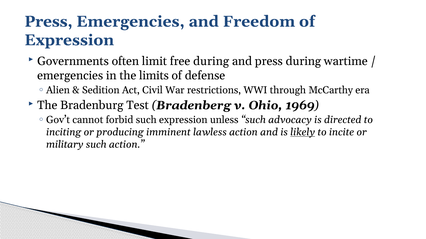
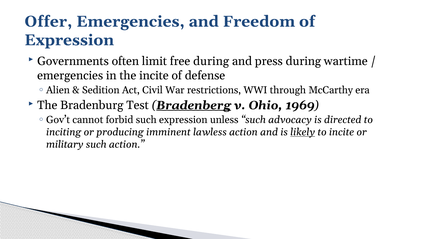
Press: Press -> Offer (48, 22)
the limits: limits -> incite (154, 76)
Bradenberg underline: none -> present (194, 106)
